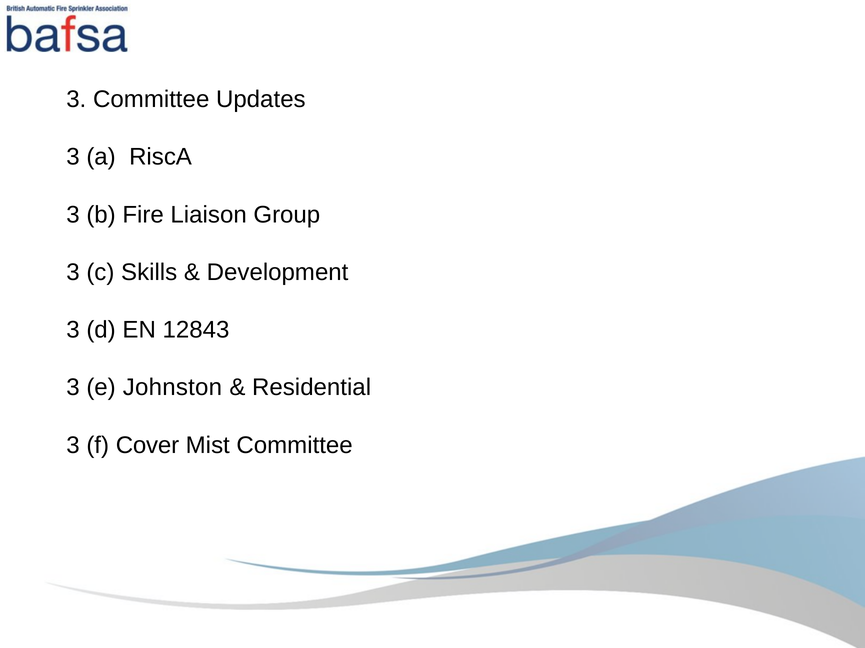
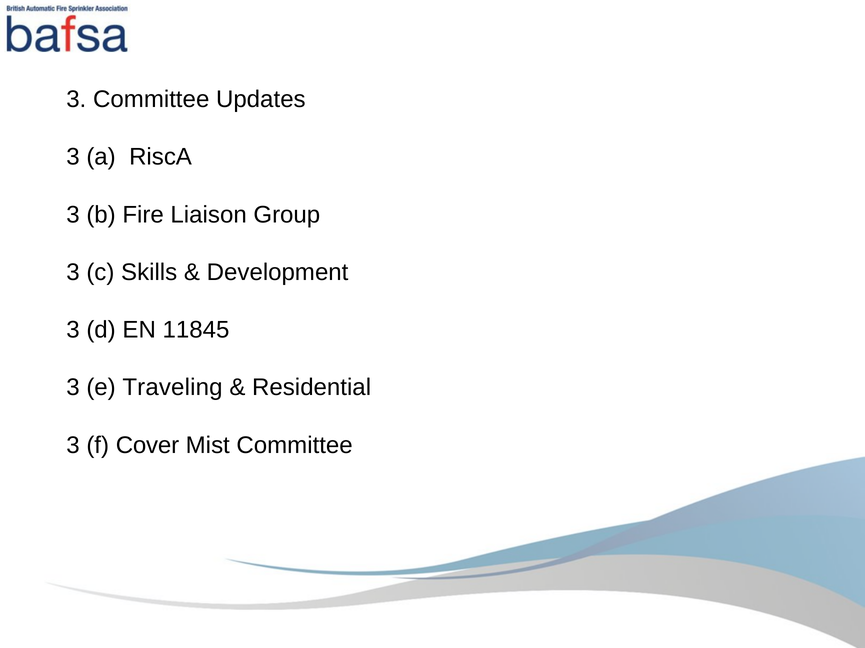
12843: 12843 -> 11845 (196, 330)
Johnston: Johnston -> Traveling (172, 388)
